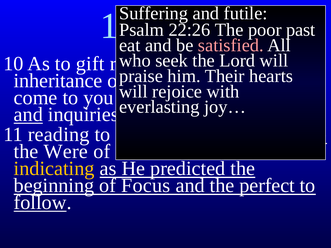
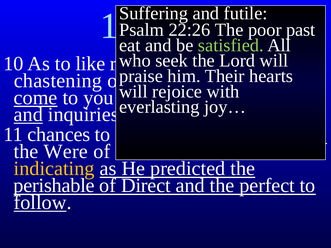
satisfied colour: pink -> light green (231, 45)
gift: gift -> like (90, 64)
inheritance: inheritance -> chastening (58, 81)
come underline: none -> present (36, 98)
reading: reading -> chances (59, 135)
beginning: beginning -> perishable (54, 186)
Focus: Focus -> Direct (146, 186)
